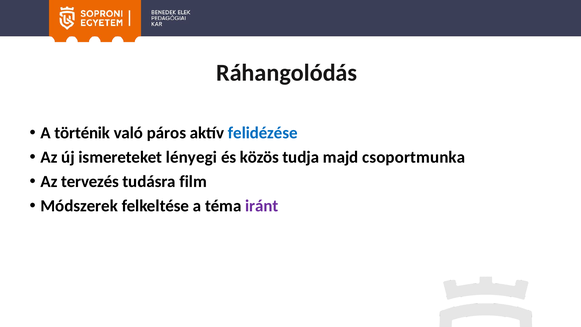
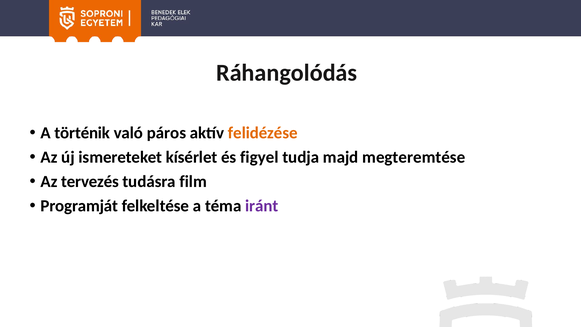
felidézése colour: blue -> orange (263, 133)
lényegi: lényegi -> kísérlet (192, 157)
közös: közös -> figyel (259, 157)
csoportmunka: csoportmunka -> megteremtése (414, 157)
Módszerek: Módszerek -> Programját (79, 206)
